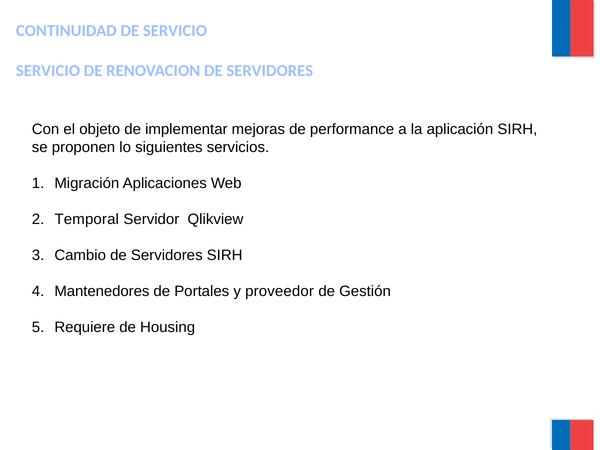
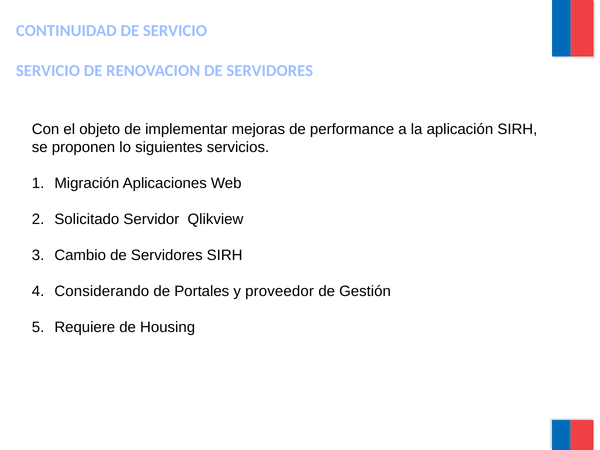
Temporal: Temporal -> Solicitado (87, 219)
Mantenedores: Mantenedores -> Considerando (102, 291)
